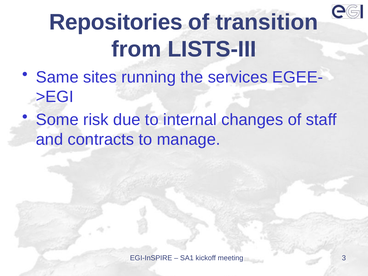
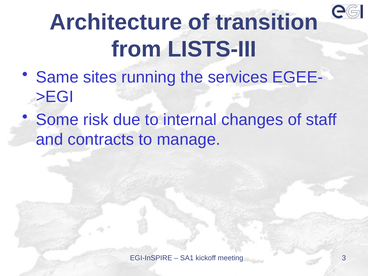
Repositories: Repositories -> Architecture (116, 22)
